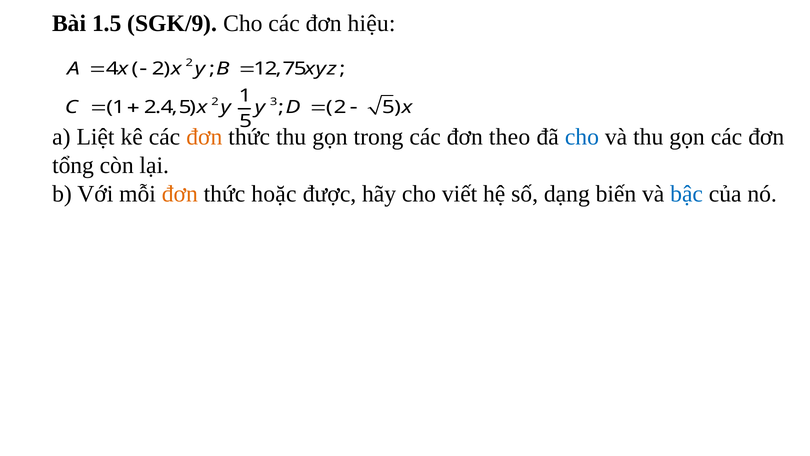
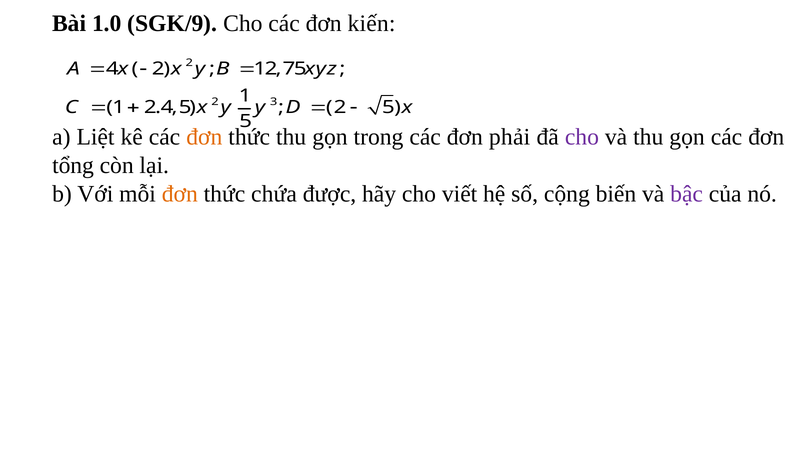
1.5: 1.5 -> 1.0 (107, 24)
hiệu: hiệu -> kiến (371, 24)
theo: theo -> phải (510, 137)
cho colour: blue -> purple (582, 137)
hoặc: hoặc -> chứa (274, 194)
dạng: dạng -> cộng (567, 194)
bậc colour: blue -> purple (687, 194)
